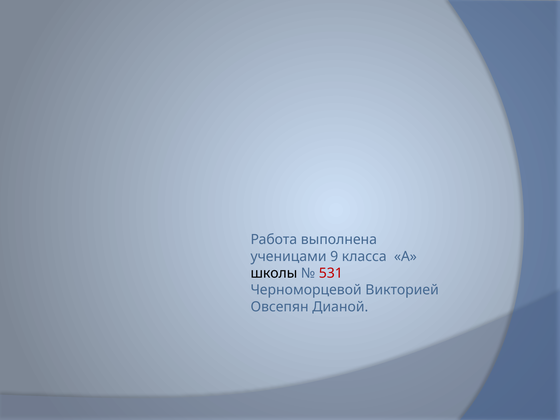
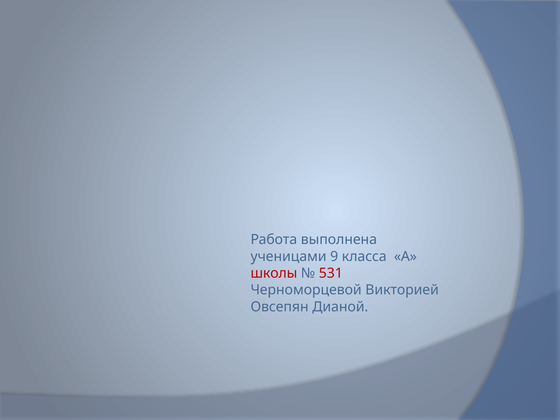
школы colour: black -> red (274, 273)
